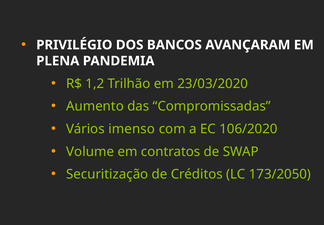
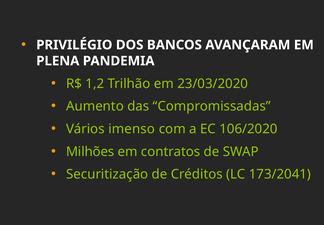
Volume: Volume -> Milhões (90, 151)
173/2050: 173/2050 -> 173/2041 (280, 174)
